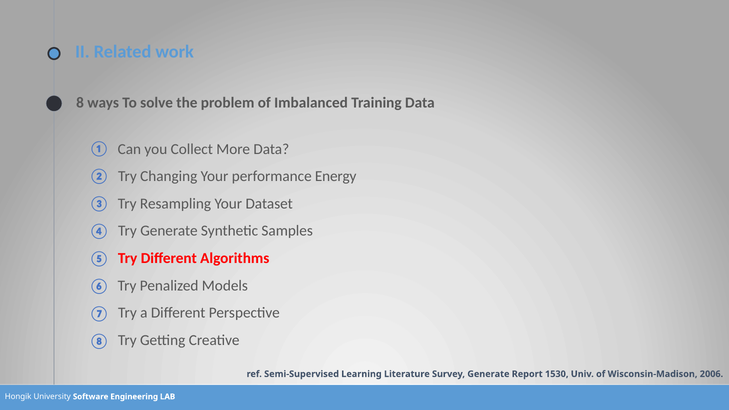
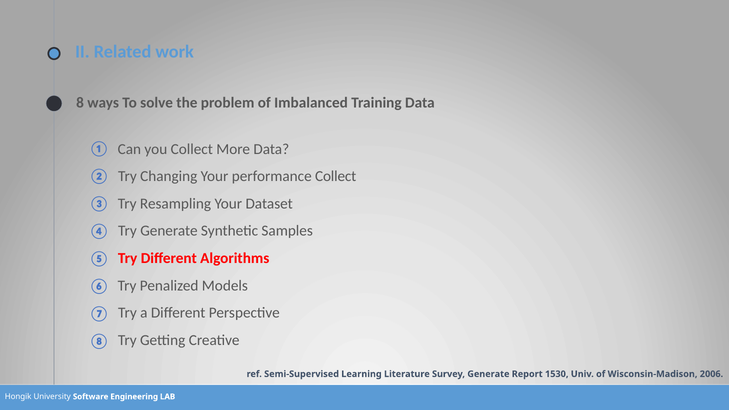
performance Energy: Energy -> Collect (336, 176)
